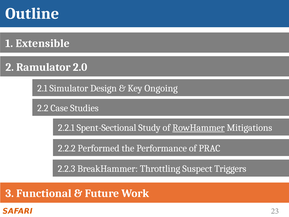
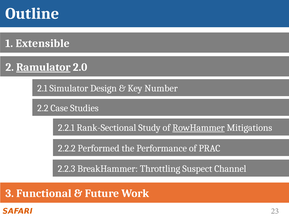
Ramulator underline: none -> present (43, 67)
Ongoing: Ongoing -> Number (161, 88)
Spent-Sectional: Spent-Sectional -> Rank-Sectional (106, 128)
Triggers: Triggers -> Channel (230, 169)
